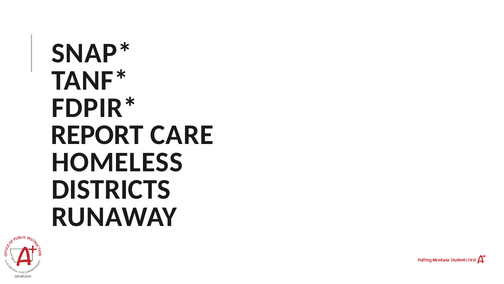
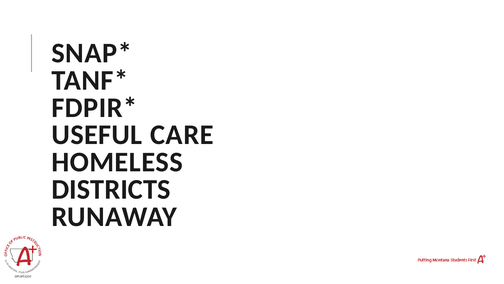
REPORT: REPORT -> USEFUL (97, 135)
